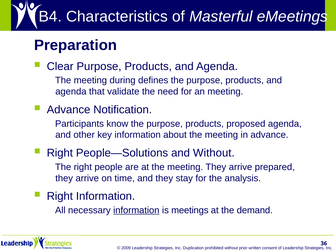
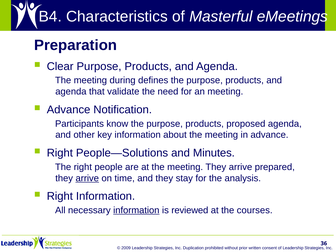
and Without: Without -> Minutes (214, 153)
arrive underline: none -> present (87, 178)
meetings: meetings -> reviewed (190, 210)
demand: demand -> courses (255, 210)
